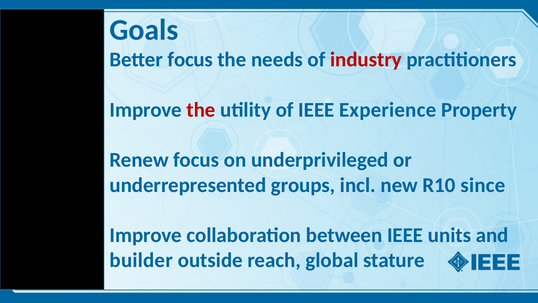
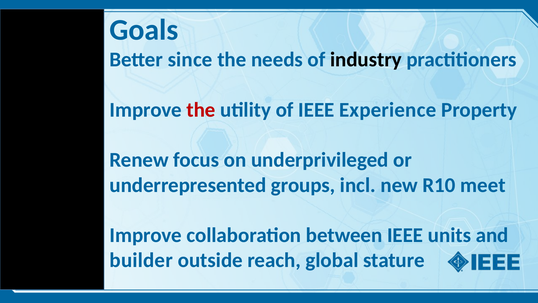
Better focus: focus -> since (190, 60)
industry colour: red -> black (366, 60)
since: since -> meet (483, 185)
